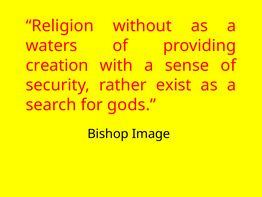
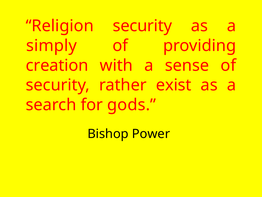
Religion without: without -> security (142, 26)
waters: waters -> simply (51, 46)
Image: Image -> Power (151, 134)
